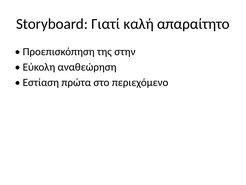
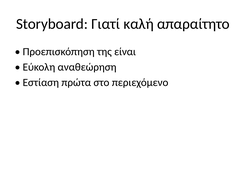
στην: στην -> είναι (125, 52)
